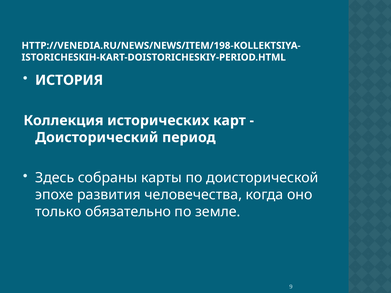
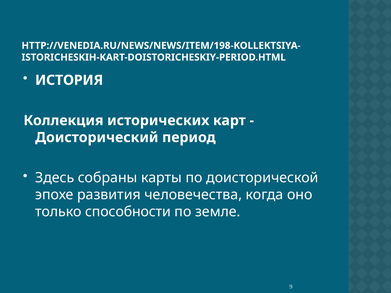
обязательно: обязательно -> способности (128, 212)
